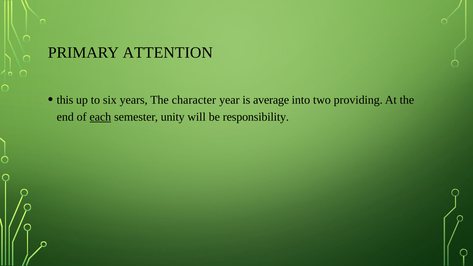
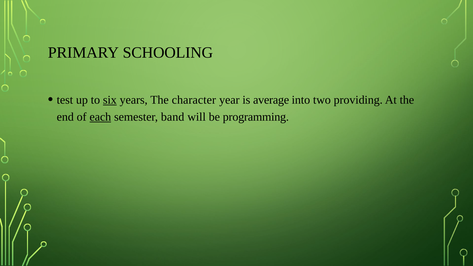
ATTENTION: ATTENTION -> SCHOOLING (168, 53)
this: this -> test (65, 100)
six underline: none -> present (110, 100)
unity: unity -> band (173, 117)
responsibility: responsibility -> programming (256, 117)
